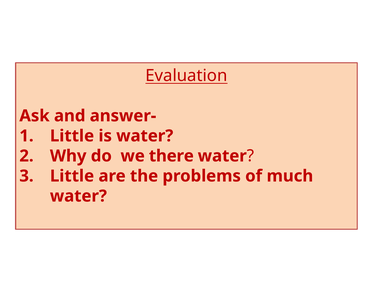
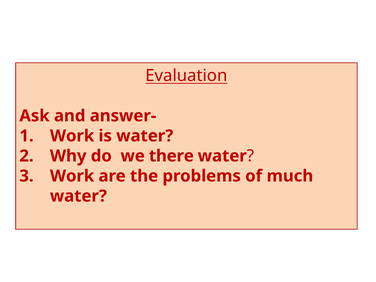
Little: Little -> Work (72, 136)
Little: Little -> Work (72, 176)
